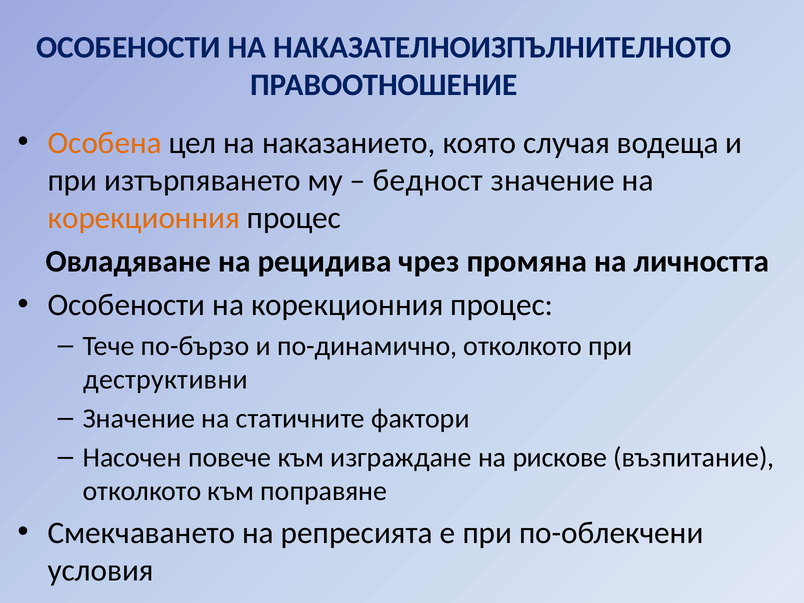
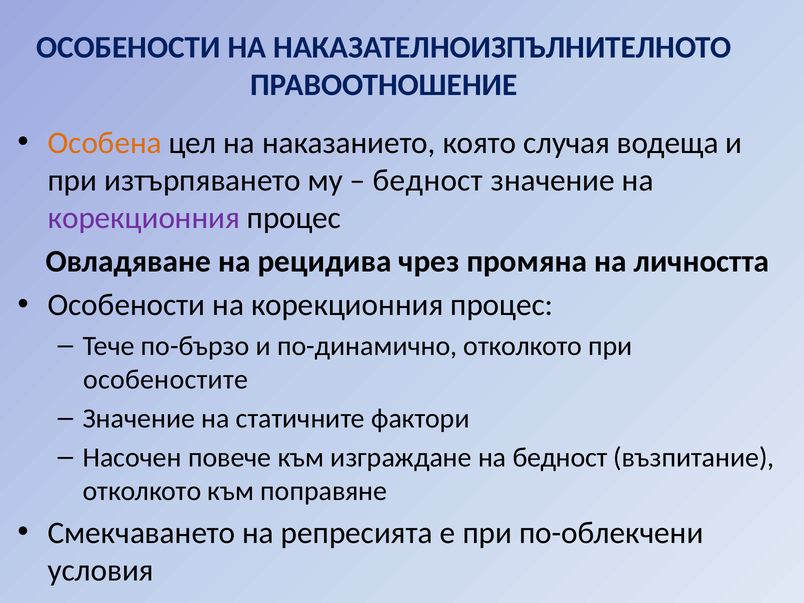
корекционния colour: orange -> purple (144, 218)
деструктивни: деструктивни -> особеностите (166, 379)
на рискове: рискове -> бедност (560, 457)
